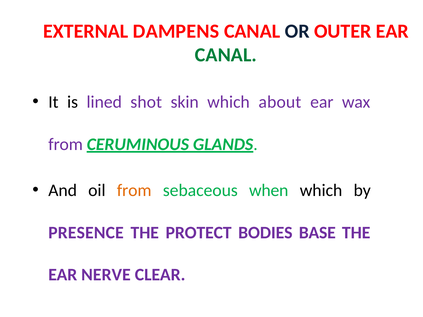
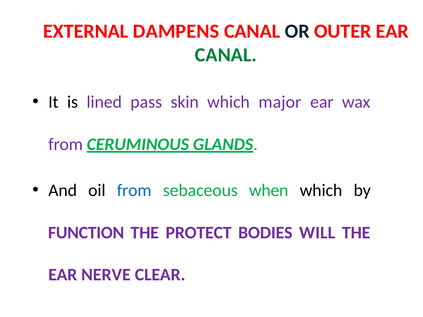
shot: shot -> pass (146, 102)
about: about -> major (280, 102)
from colour: orange -> blue (134, 190)
PRESENCE: PRESENCE -> FUNCTION (86, 233)
BASE: BASE -> WILL (317, 233)
